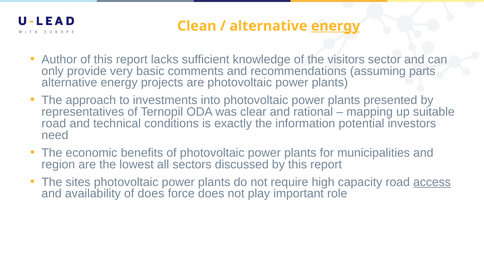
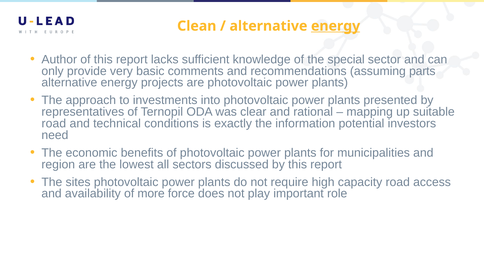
visitors: visitors -> special (346, 59)
access underline: present -> none (432, 182)
of does: does -> more (151, 194)
